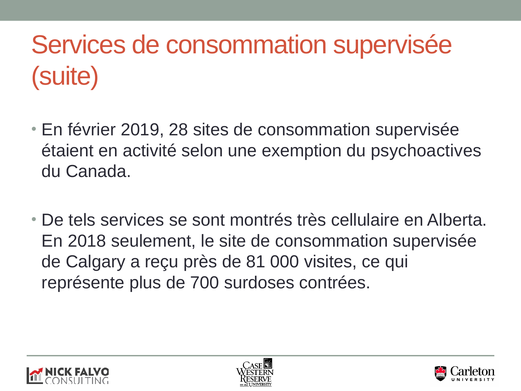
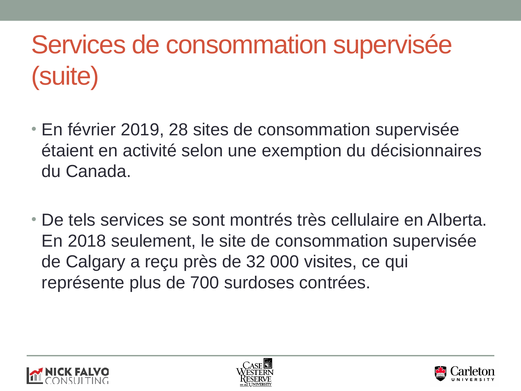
psychoactives: psychoactives -> décisionnaires (426, 151)
81: 81 -> 32 (256, 262)
